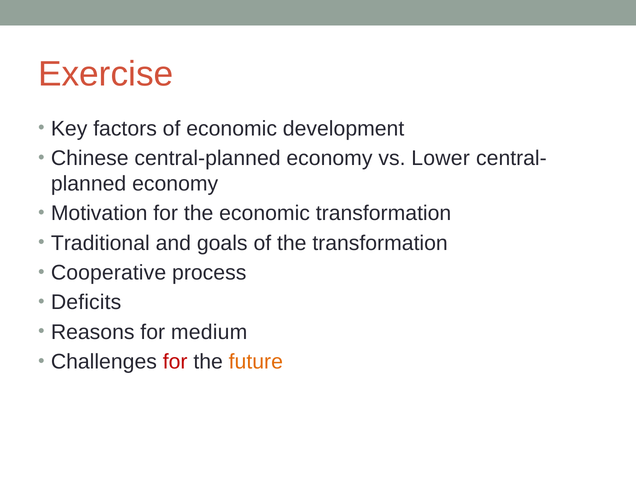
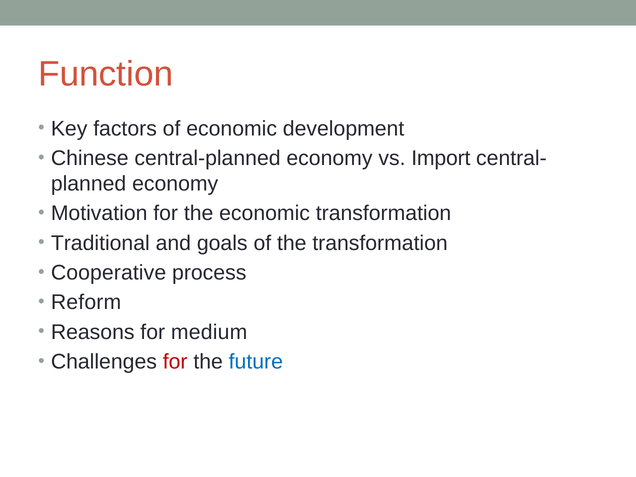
Exercise: Exercise -> Function (106, 74)
Lower: Lower -> Import (441, 158)
Deficits: Deficits -> Reform (86, 302)
future colour: orange -> blue (256, 362)
